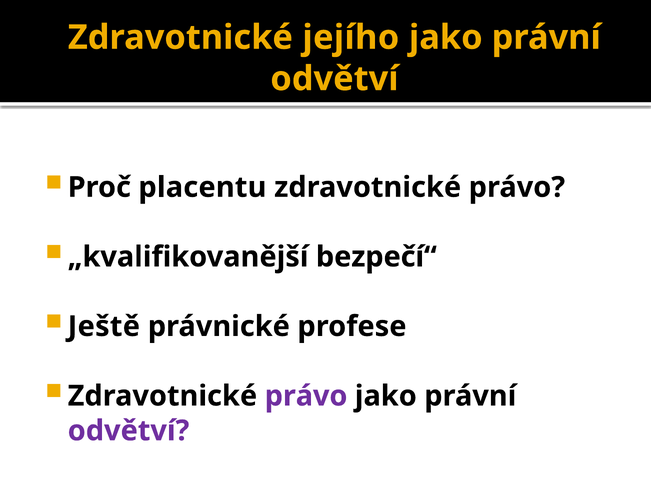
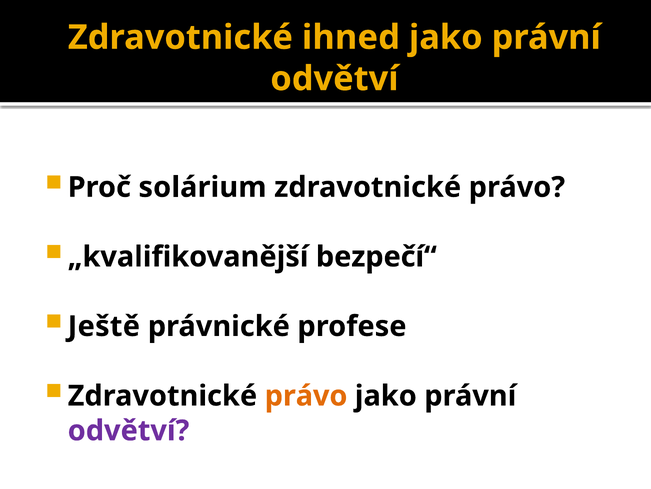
jejího: jejího -> ihned (351, 37)
placentu: placentu -> solárium (202, 187)
právo colour: purple -> orange (306, 395)
